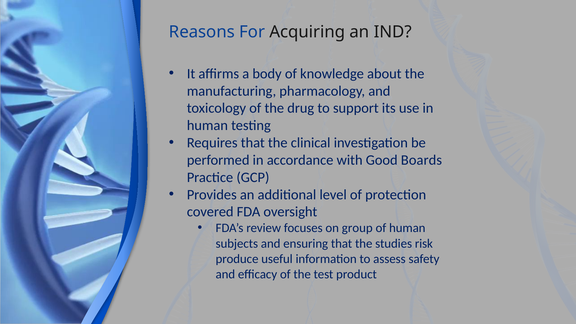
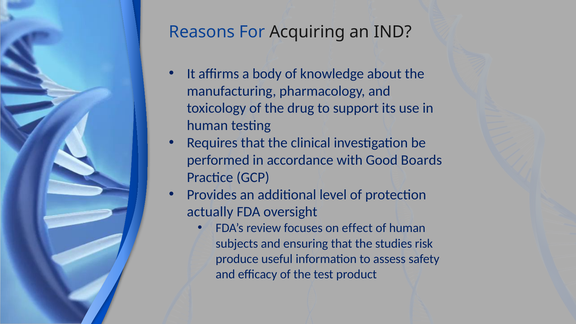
covered: covered -> actually (210, 212)
group: group -> effect (357, 228)
